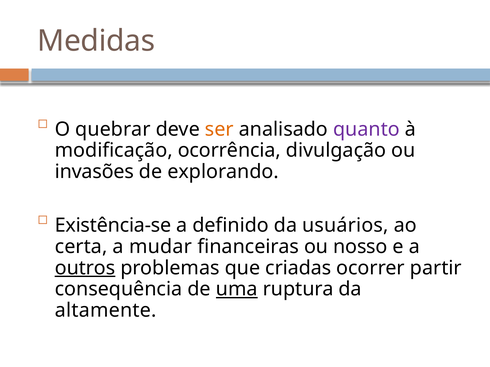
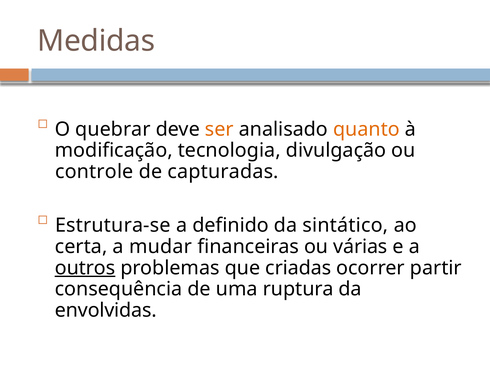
quanto colour: purple -> orange (366, 129)
ocorrência: ocorrência -> tecnologia (229, 151)
invasões: invasões -> controle (94, 172)
explorando: explorando -> capturadas (223, 172)
Existência-se: Existência-se -> Estrutura-se (113, 226)
usuários: usuários -> sintático (345, 226)
nosso: nosso -> várias (360, 247)
uma underline: present -> none (237, 290)
altamente: altamente -> envolvidas (106, 311)
